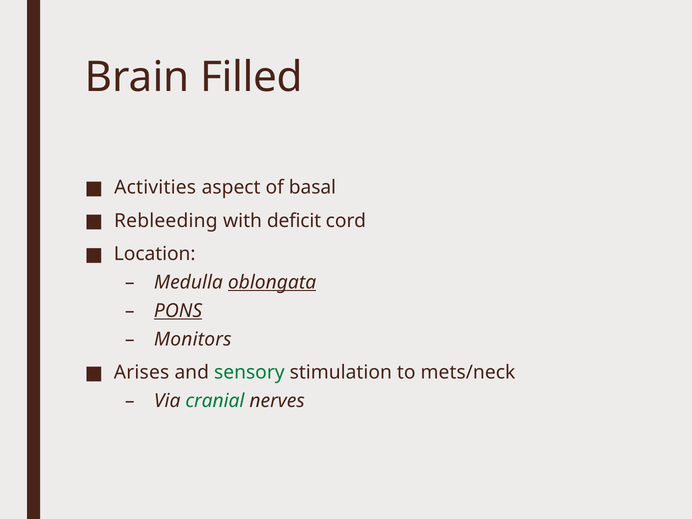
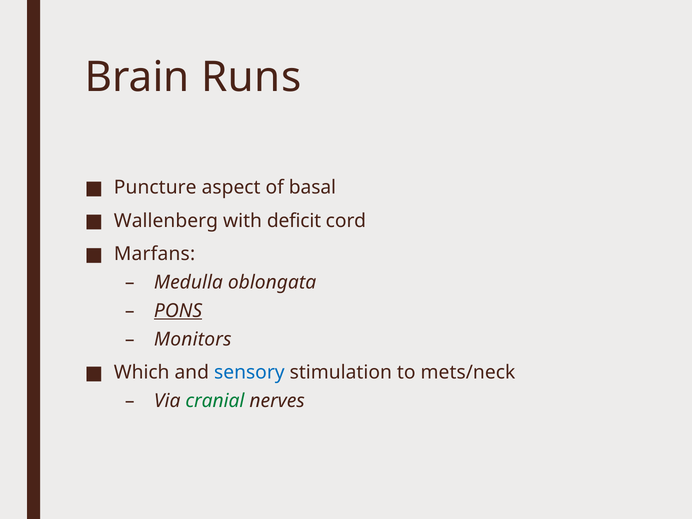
Filled: Filled -> Runs (251, 78)
Activities: Activities -> Puncture (155, 187)
Rebleeding: Rebleeding -> Wallenberg (166, 221)
Location: Location -> Marfans (155, 254)
oblongata underline: present -> none (272, 282)
Arises: Arises -> Which (142, 372)
sensory colour: green -> blue (249, 372)
